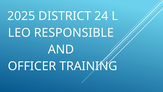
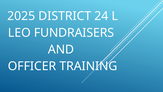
RESPONSIBLE: RESPONSIBLE -> FUNDRAISERS (74, 33)
